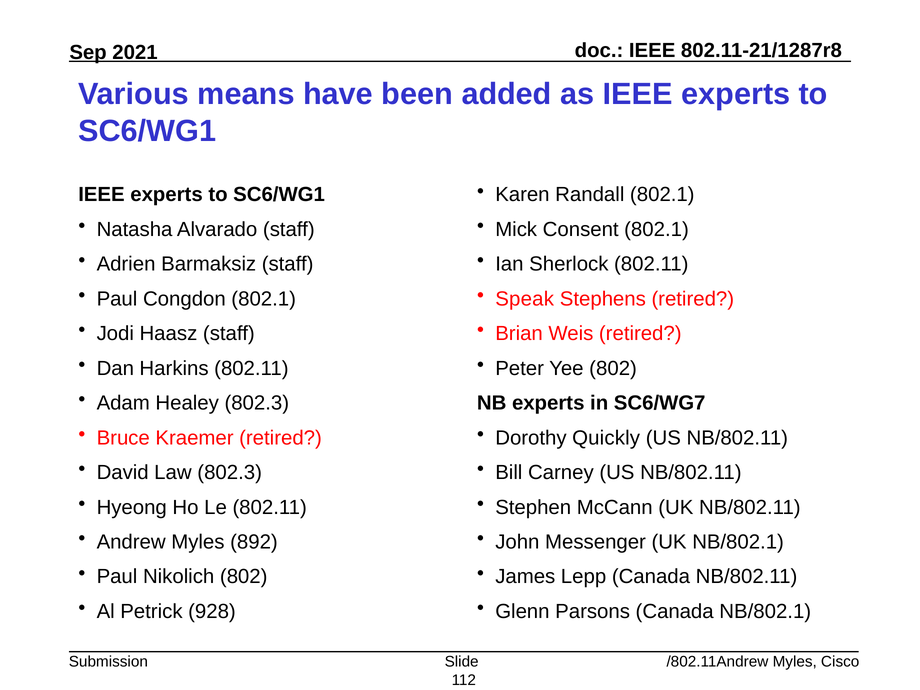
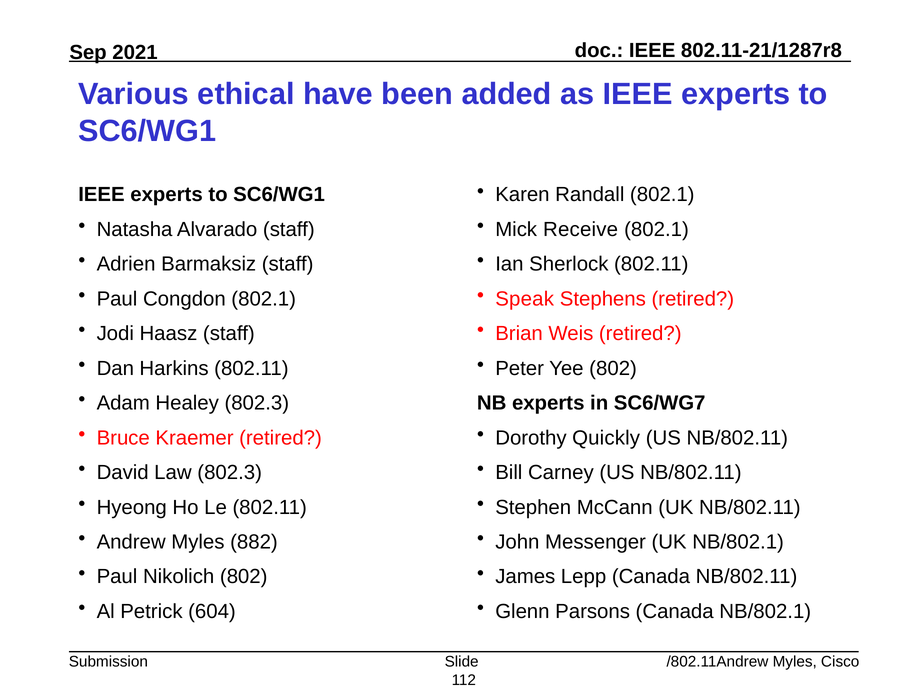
means: means -> ethical (246, 94)
Consent: Consent -> Receive (581, 229)
892: 892 -> 882 (254, 542)
928: 928 -> 604 (212, 611)
